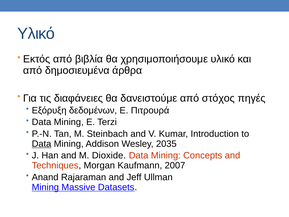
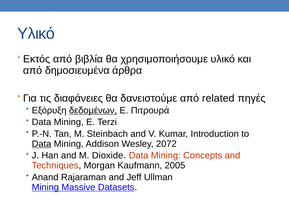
στόχος: στόχος -> related (218, 98)
δεδομένων underline: none -> present (93, 110)
2035: 2035 -> 2072 (166, 144)
2007: 2007 -> 2005 (175, 165)
